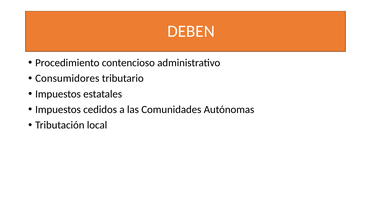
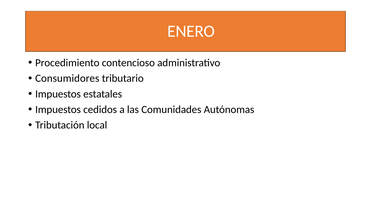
DEBEN: DEBEN -> ENERO (191, 31)
